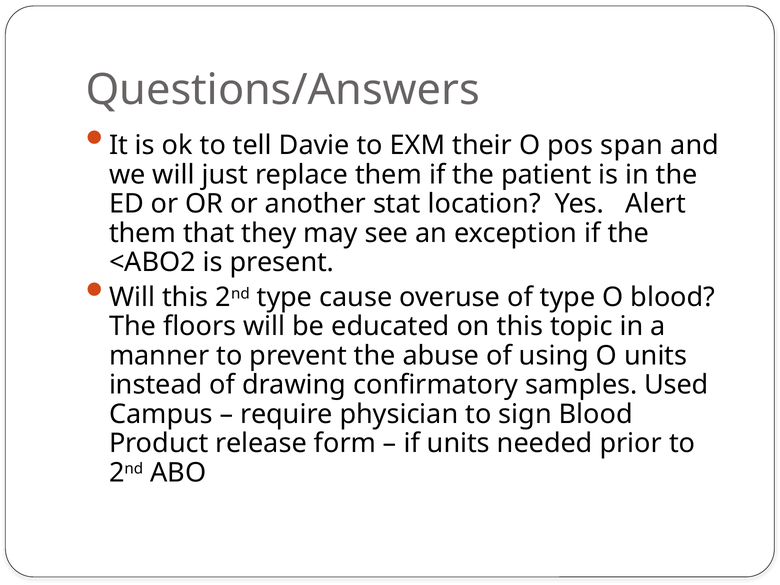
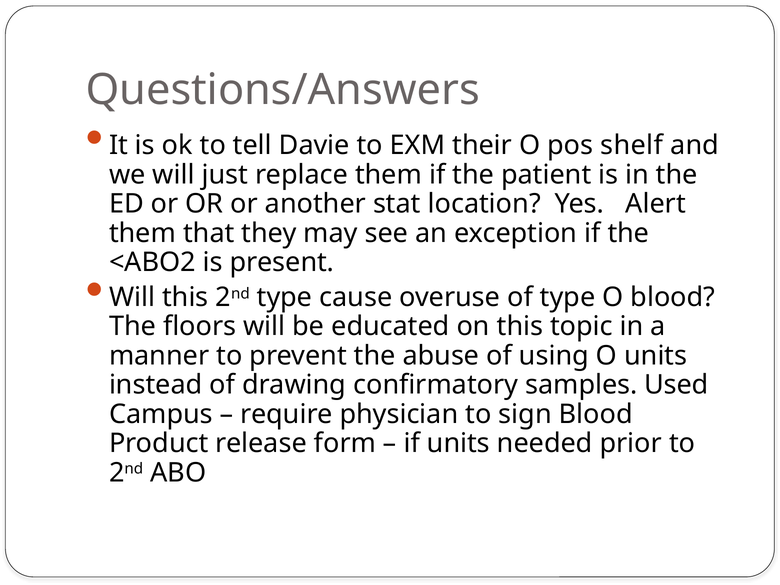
span: span -> shelf (632, 145)
